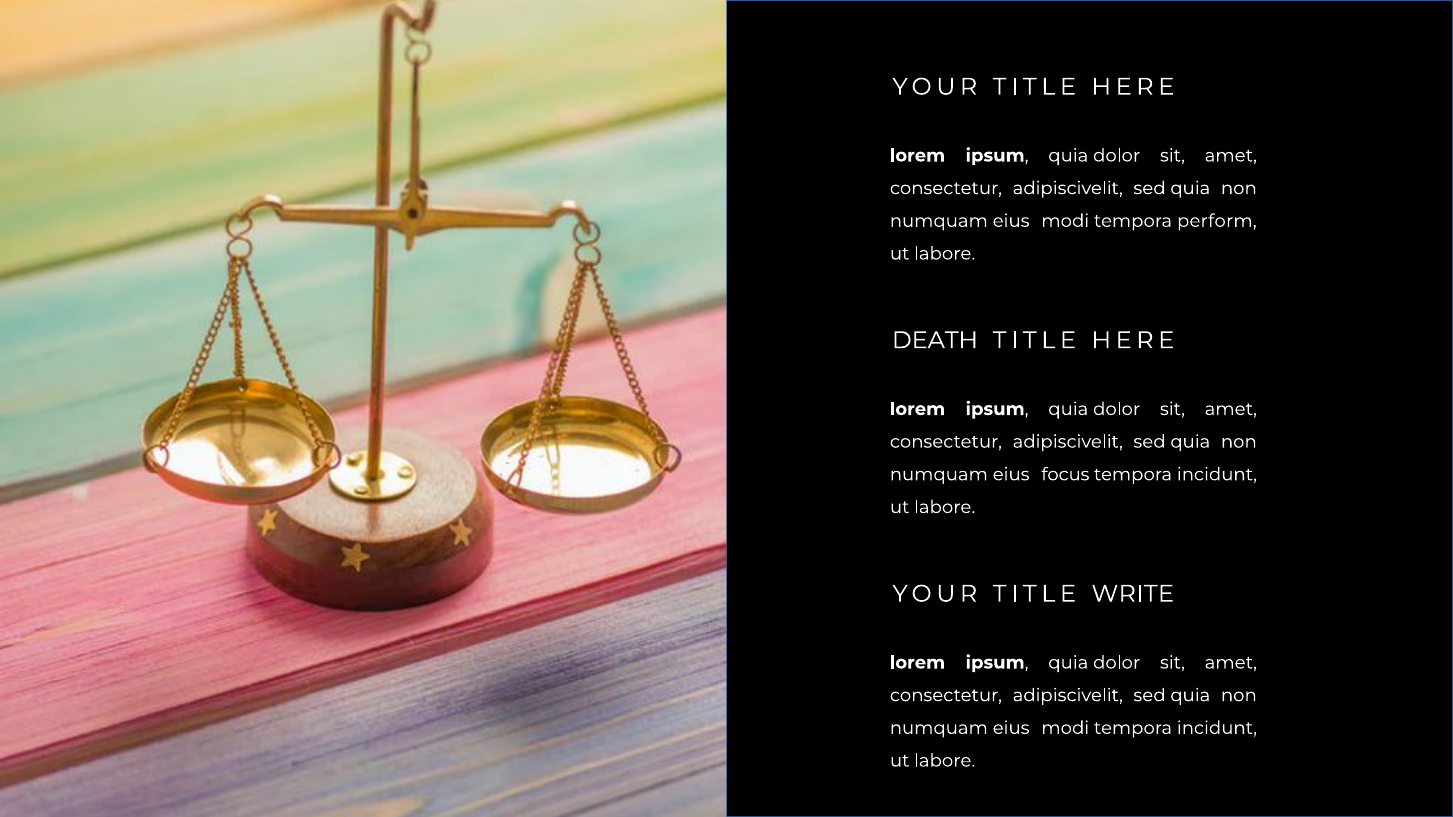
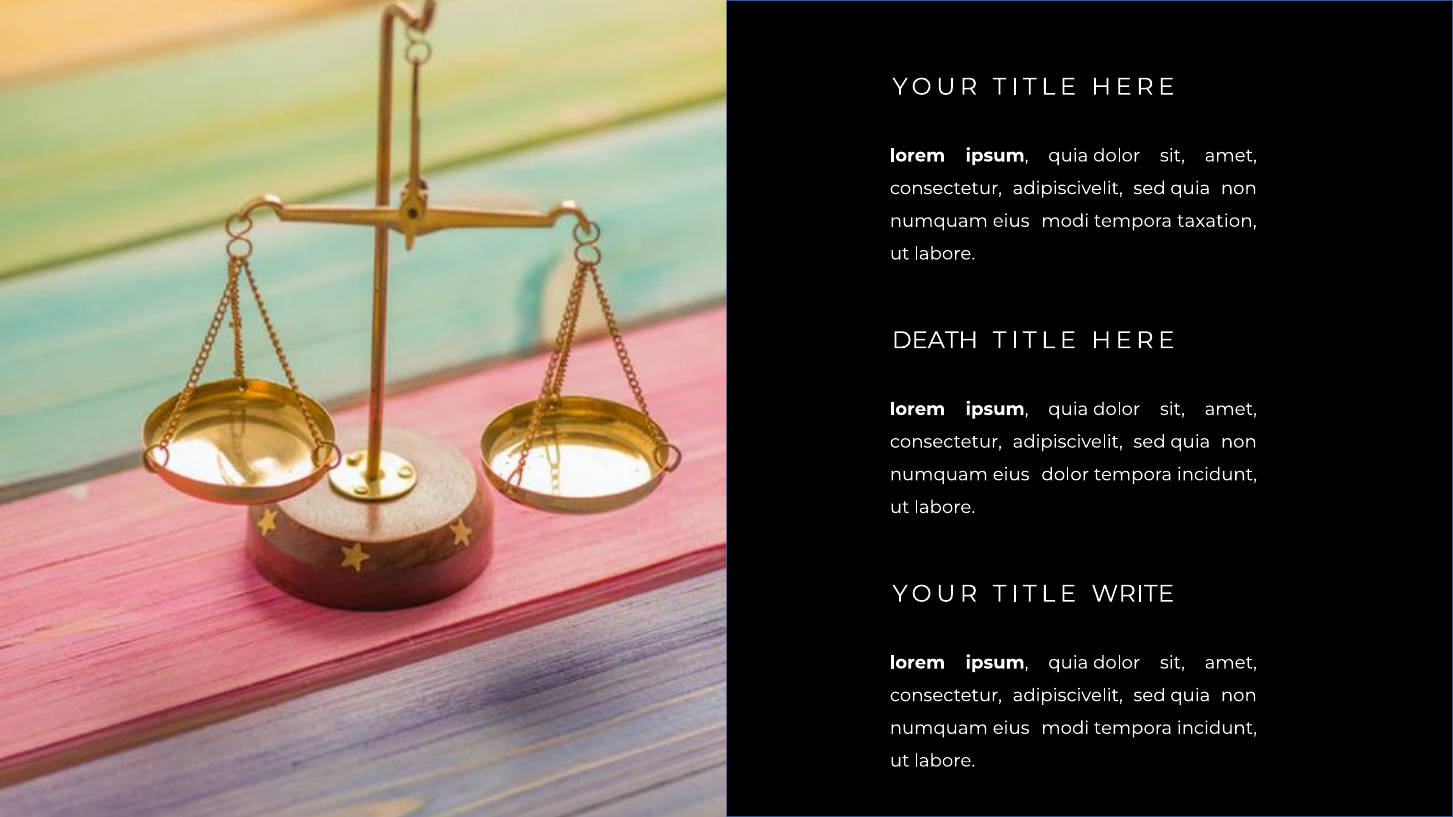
perform: perform -> taxation (1217, 221)
eius focus: focus -> dolor (1065, 475)
